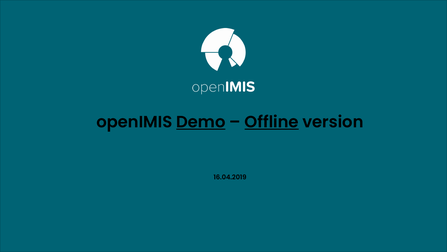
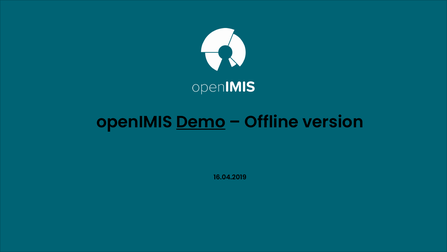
Offline underline: present -> none (272, 122)
